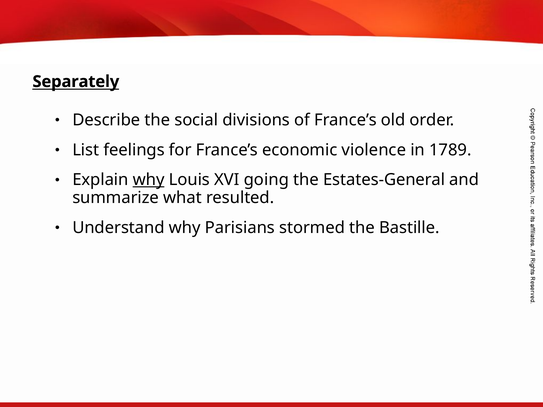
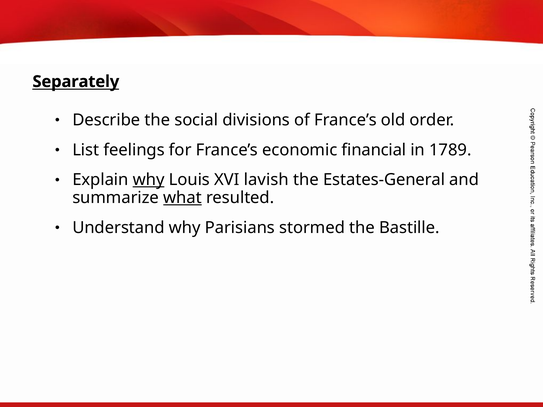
violence: violence -> financial (374, 150)
going: going -> lavish (266, 180)
what underline: none -> present (183, 198)
